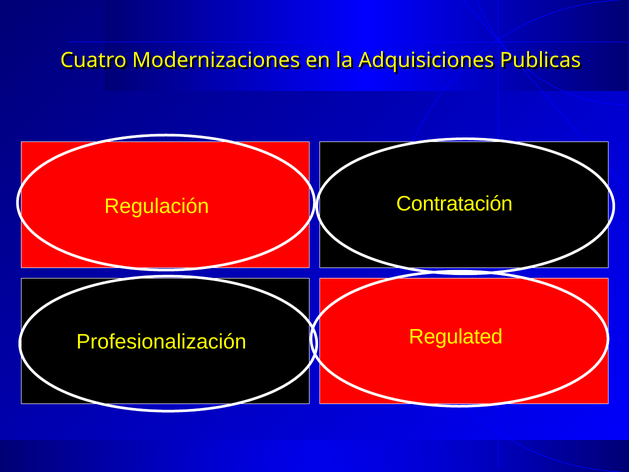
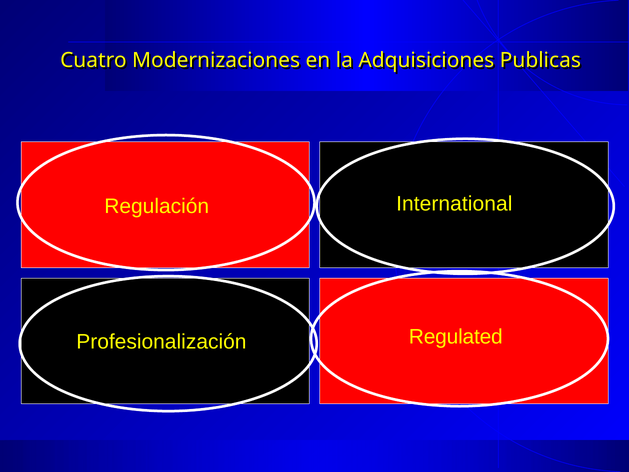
Contratación: Contratación -> International (454, 204)
